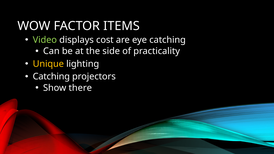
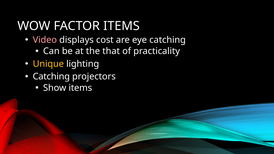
Video colour: light green -> pink (45, 40)
side: side -> that (111, 51)
Show there: there -> items (80, 88)
